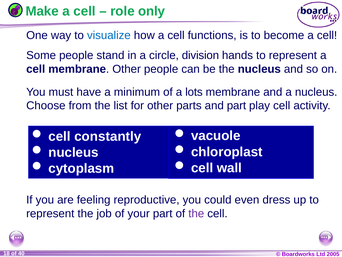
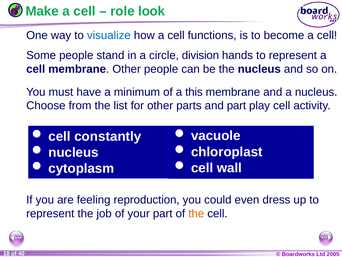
only: only -> look (152, 11)
lots: lots -> this (194, 92)
reproductive: reproductive -> reproduction (147, 200)
the colour: purple -> orange (196, 213)
